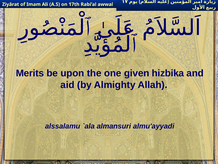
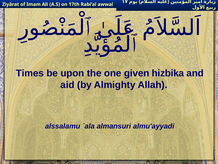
Merits: Merits -> Times (30, 73)
